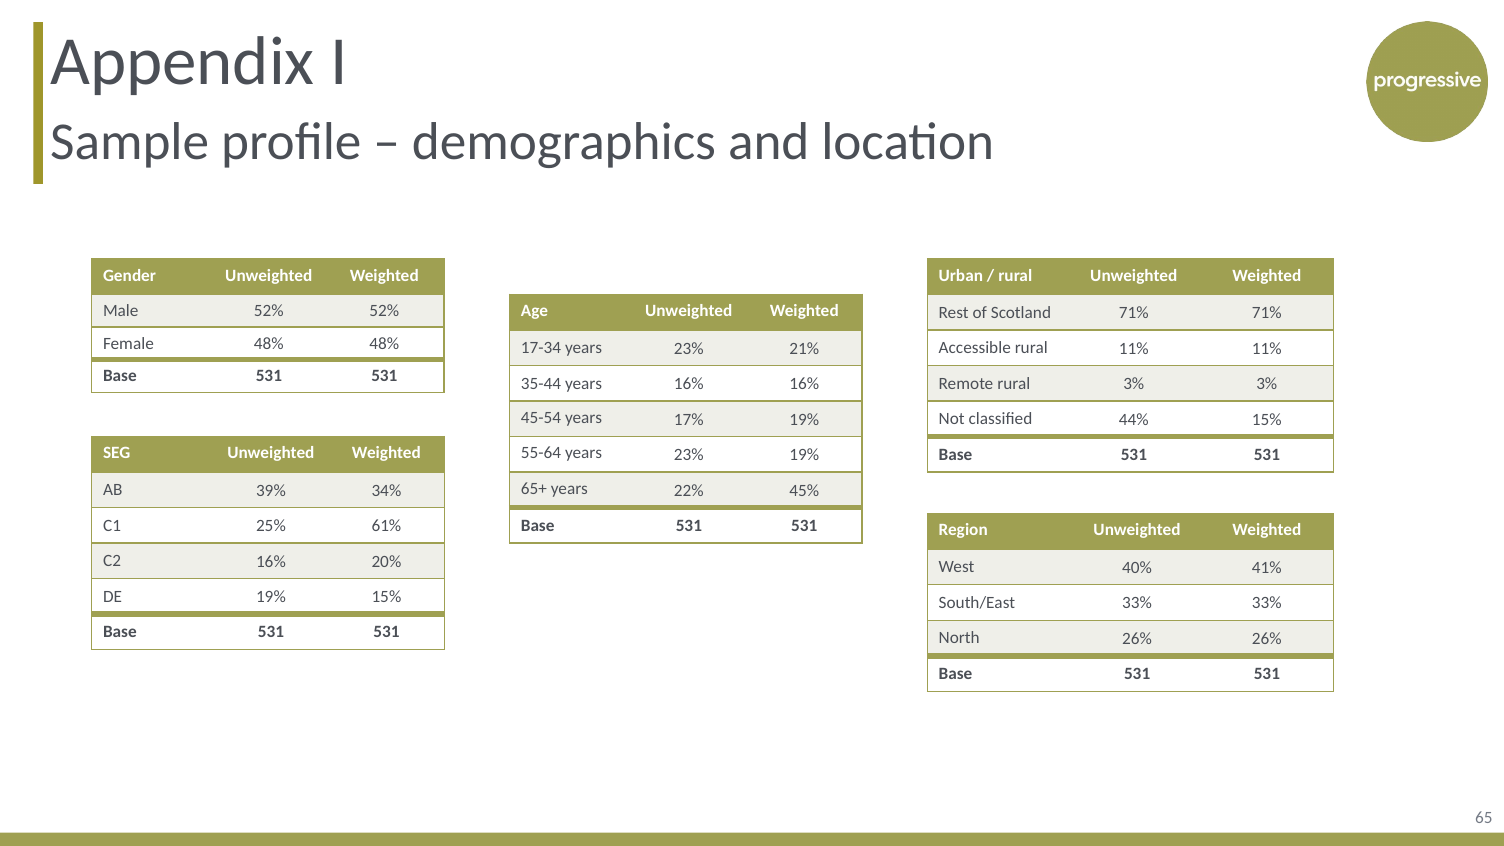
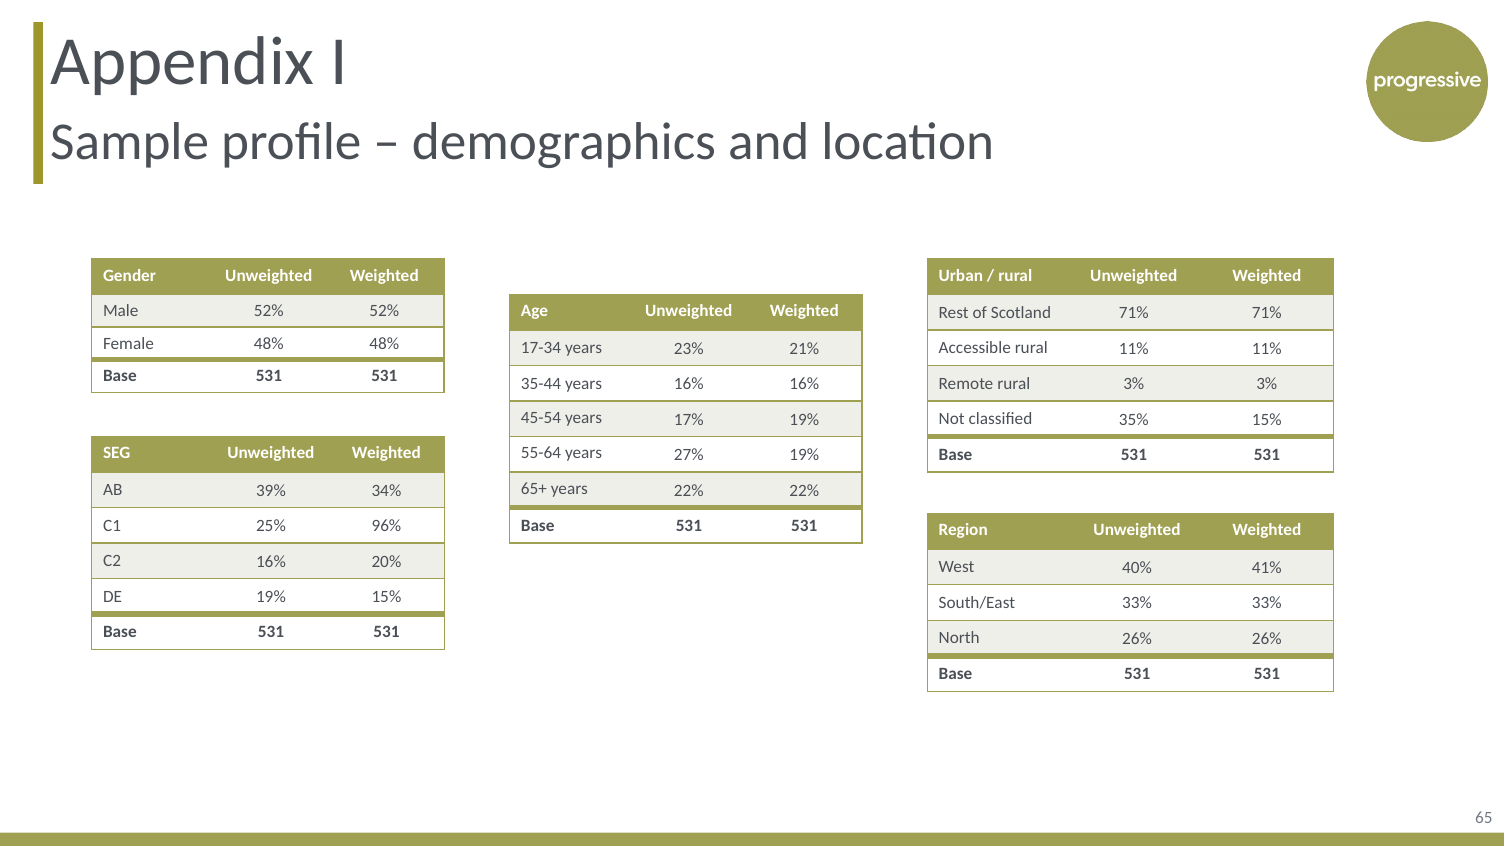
44%: 44% -> 35% (1134, 420)
55-64 years 23%: 23% -> 27% (689, 455)
22% 45%: 45% -> 22% (804, 491)
61%: 61% -> 96% (386, 526)
